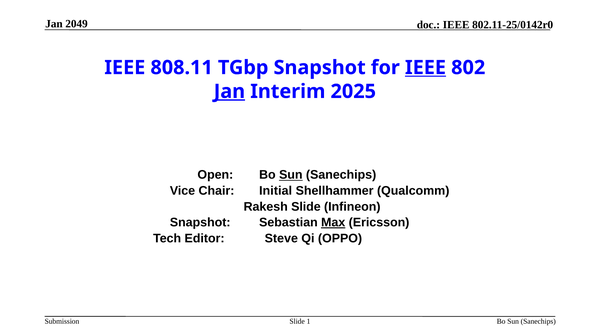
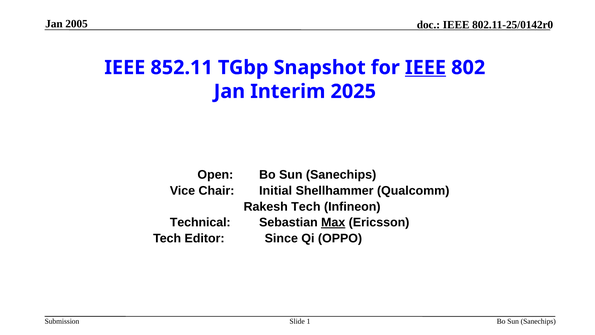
2049: 2049 -> 2005 (77, 24)
808.11: 808.11 -> 852.11 (182, 68)
Jan underline: present -> none (229, 91)
Sun underline: present -> none (291, 175)
Rakesh Slide: Slide -> Tech (306, 206)
Snapshot: Snapshot -> Technical (200, 222)
Steve: Steve -> Since (281, 238)
